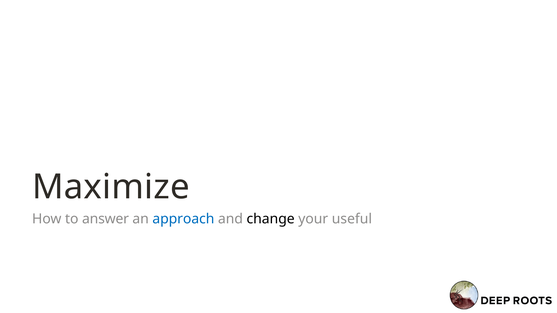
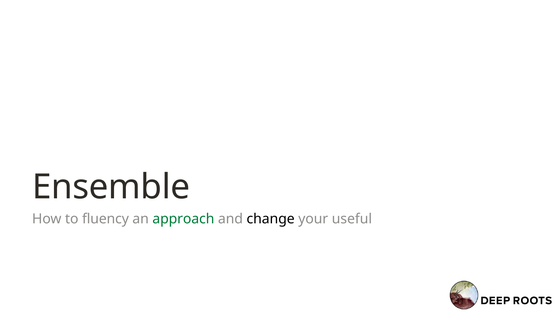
Maximize: Maximize -> Ensemble (111, 187)
answer: answer -> fluency (105, 219)
approach colour: blue -> green (183, 219)
